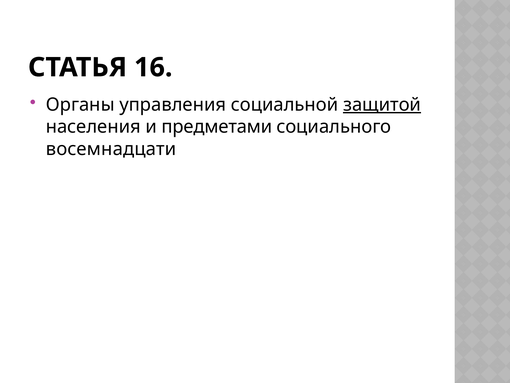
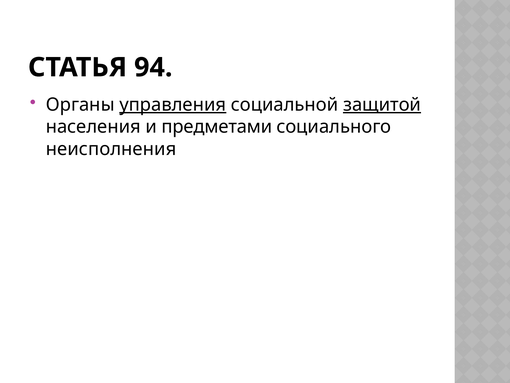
16: 16 -> 94 (153, 67)
управления underline: none -> present (173, 105)
восемнадцати: восемнадцати -> неисполнения (111, 149)
